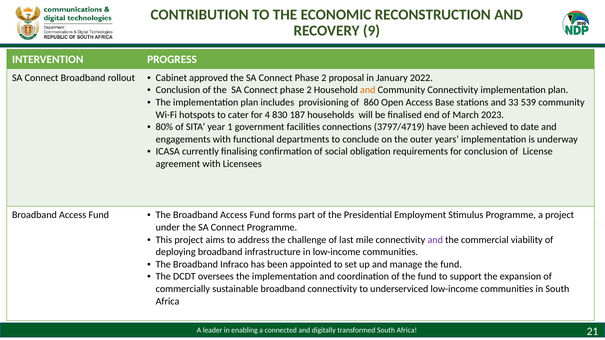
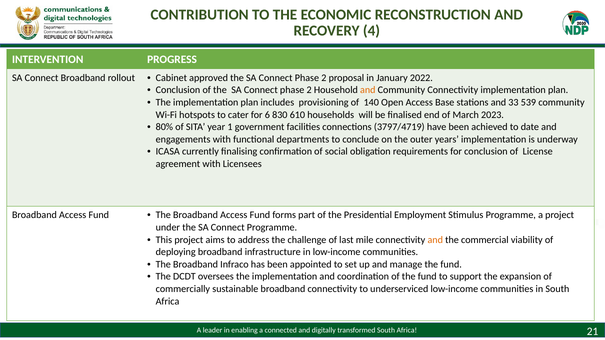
9: 9 -> 4 (371, 31)
860: 860 -> 140 (371, 102)
4: 4 -> 6 (267, 115)
187: 187 -> 610 (297, 115)
and colour: purple -> orange (435, 240)
